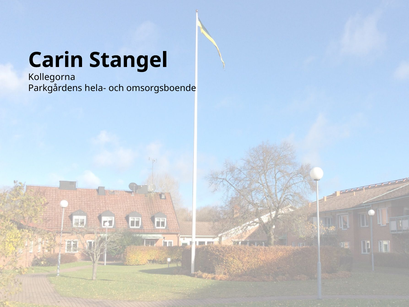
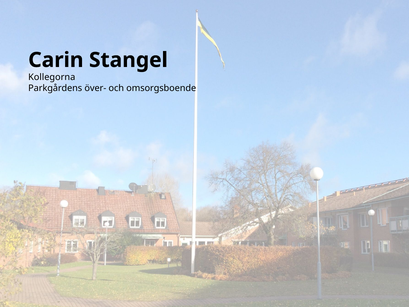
hela-: hela- -> över- (95, 88)
